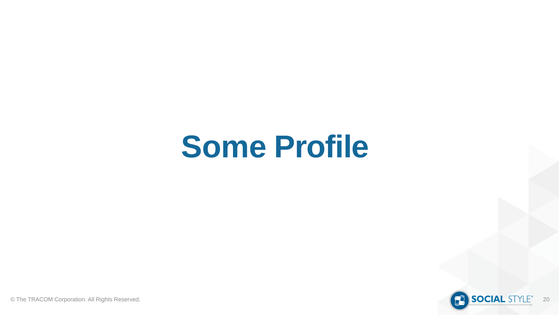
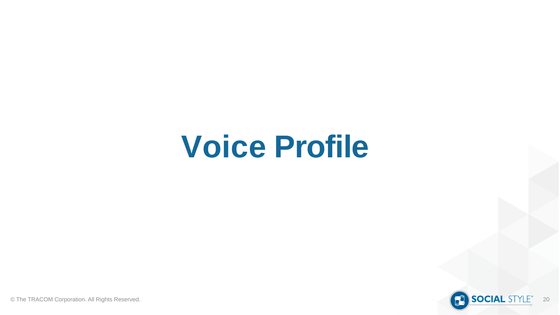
Some: Some -> Voice (224, 147)
